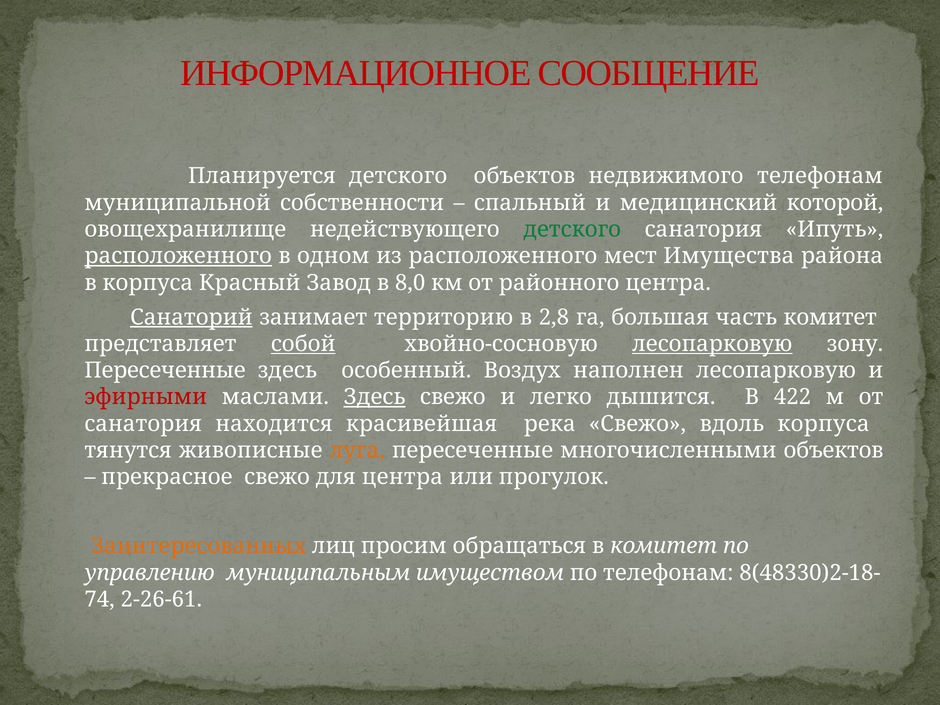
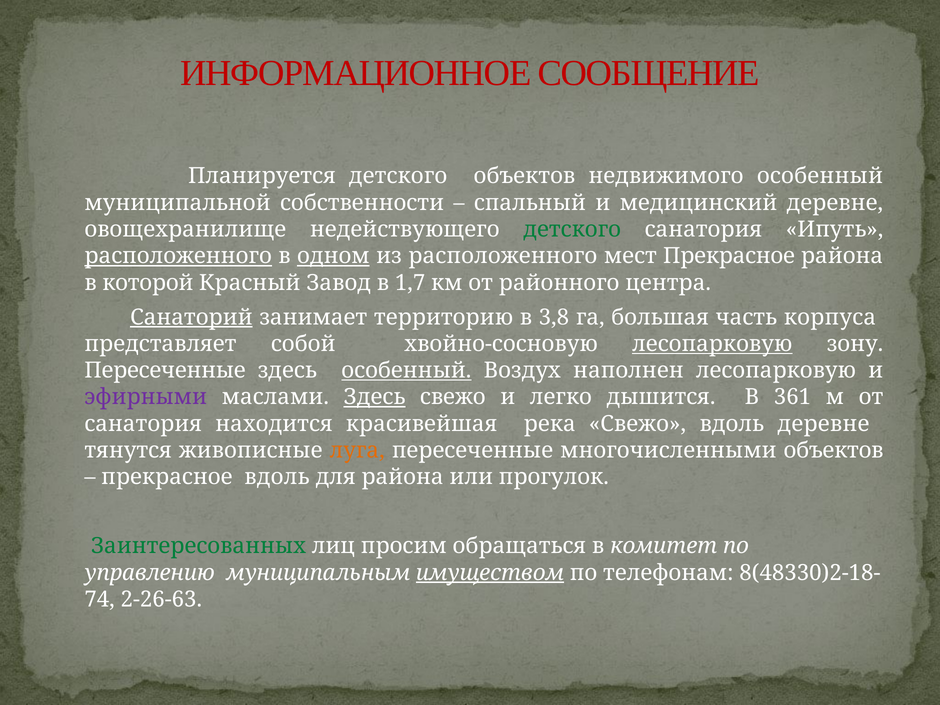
недвижимого телефонам: телефонам -> особенный (820, 176)
медицинский которой: которой -> деревне (835, 203)
одном underline: none -> present (333, 256)
мест Имущества: Имущества -> Прекрасное (729, 256)
в корпуса: корпуса -> которой (148, 283)
8,0: 8,0 -> 1,7 (410, 283)
2,8: 2,8 -> 3,8 (554, 317)
часть комитет: комитет -> корпуса (830, 317)
собой underline: present -> none (303, 344)
особенный underline: none -> present (406, 371)
эфирными colour: red -> purple (146, 397)
422: 422 -> 361 (792, 397)
вдоль корпуса: корпуса -> деревне (823, 424)
прекрасное свежо: свежо -> вдоль (277, 477)
для центра: центра -> района (402, 477)
Заинтересованных colour: orange -> green (198, 546)
имуществом underline: none -> present (490, 573)
2-26-61: 2-26-61 -> 2-26-63 (161, 599)
